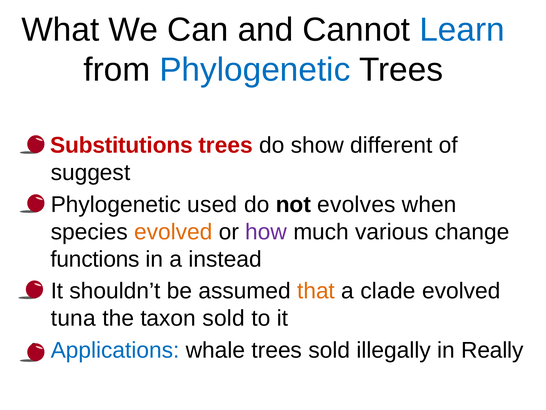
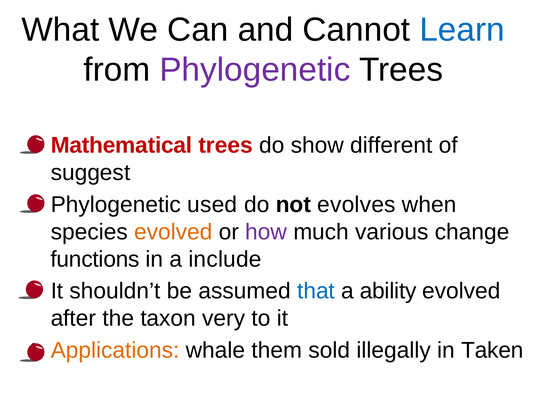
Phylogenetic colour: blue -> purple (255, 70)
Substitutions: Substitutions -> Mathematical (121, 145)
instead: instead -> include (225, 259)
that colour: orange -> blue (316, 291)
clade: clade -> ability (388, 291)
tuna: tuna -> after (73, 318)
taxon sold: sold -> very (224, 318)
Applications colour: blue -> orange (115, 350)
whale trees: trees -> them (277, 350)
Really: Really -> Taken (492, 350)
